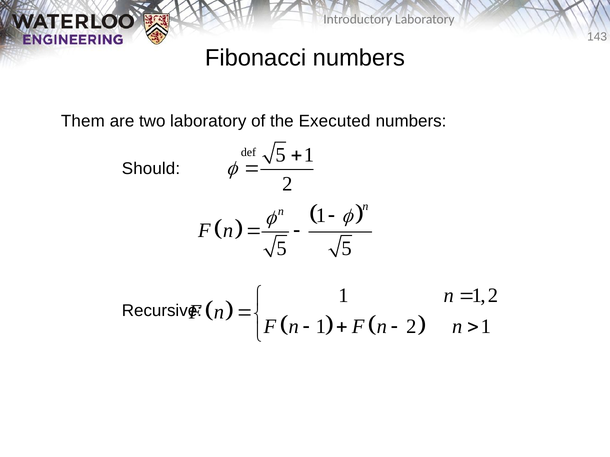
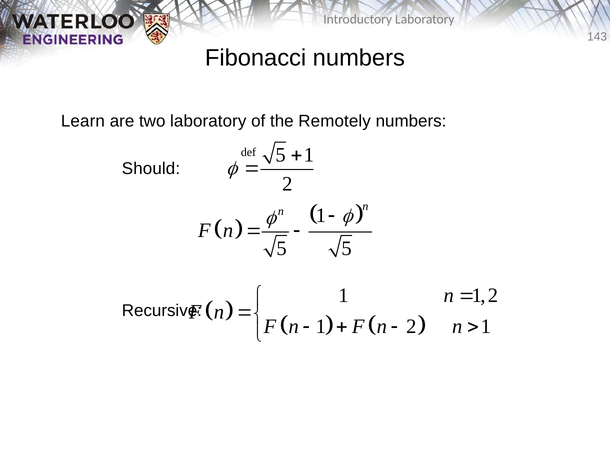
Them: Them -> Learn (83, 121)
Executed: Executed -> Remotely (335, 121)
